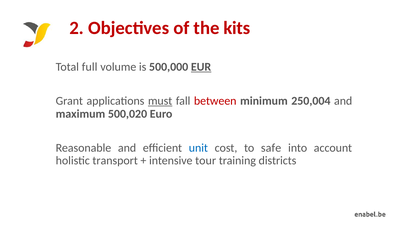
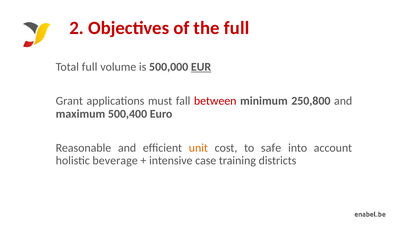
the kits: kits -> full (237, 28)
must underline: present -> none (160, 101)
250,004: 250,004 -> 250,800 (311, 101)
500,020: 500,020 -> 500,400 (128, 114)
unit colour: blue -> orange (198, 148)
transport: transport -> beverage (115, 161)
tour: tour -> case (206, 161)
